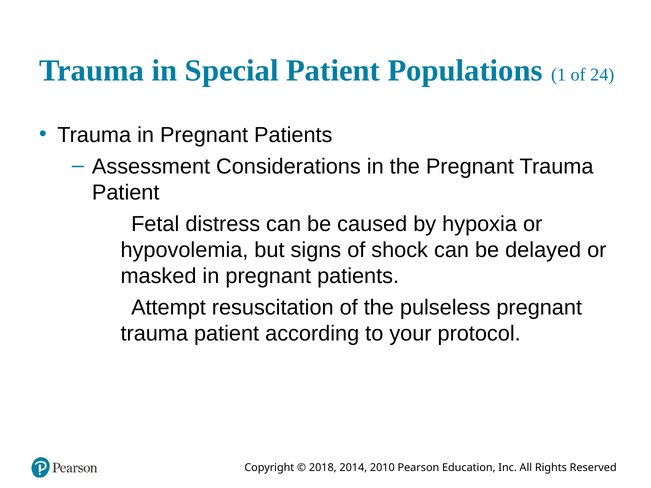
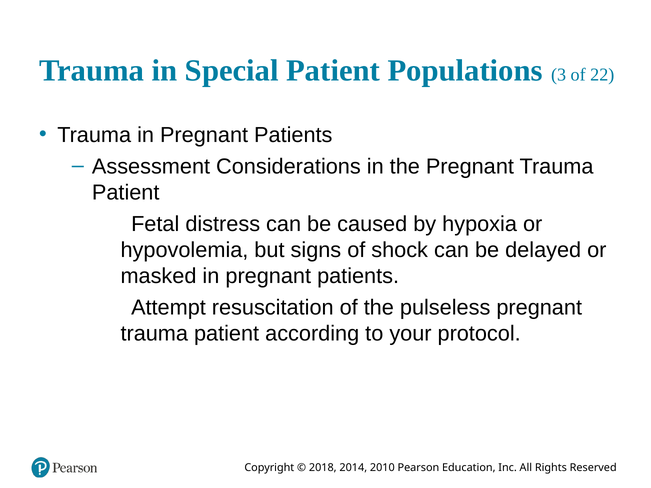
1: 1 -> 3 (559, 75)
24: 24 -> 22 (602, 75)
